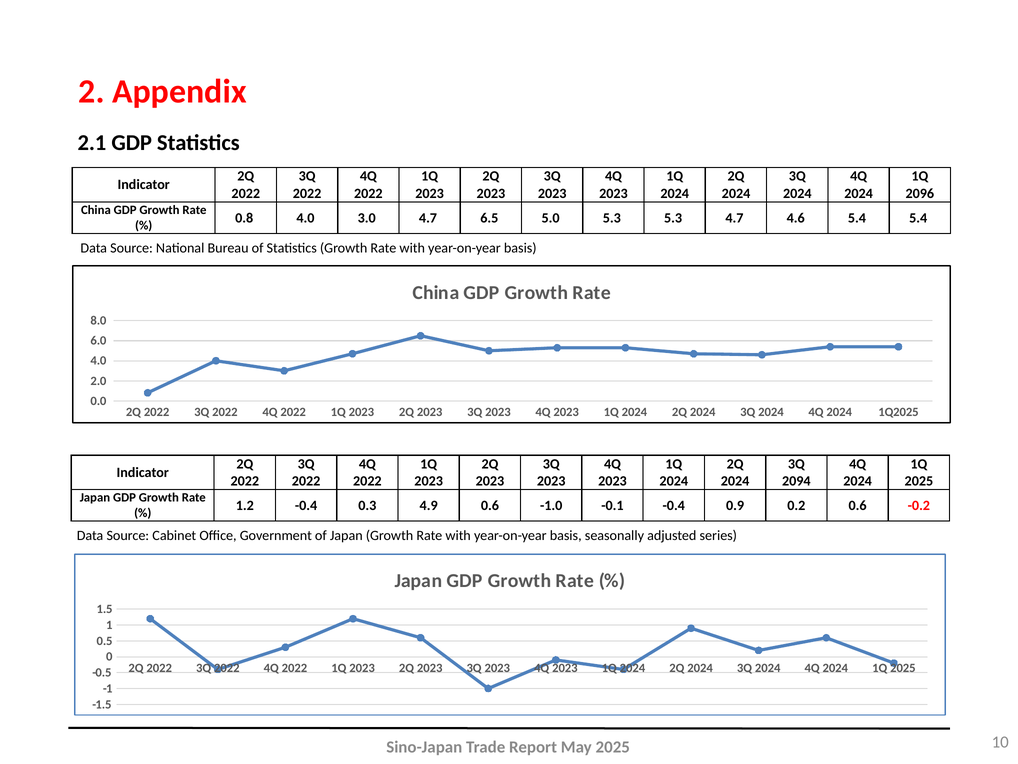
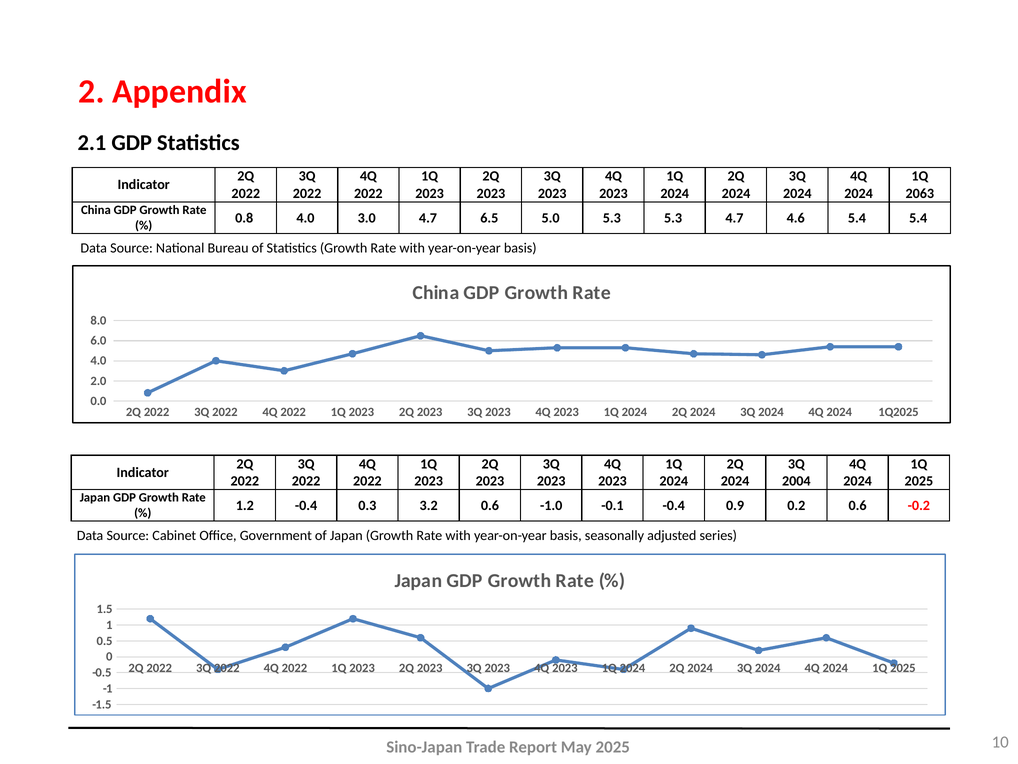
2096: 2096 -> 2063 (920, 193)
2094: 2094 -> 2004 (796, 481)
4.9: 4.9 -> 3.2 (429, 505)
